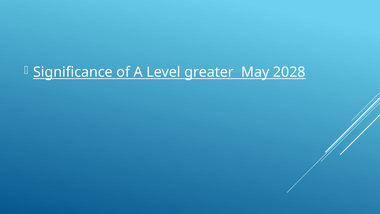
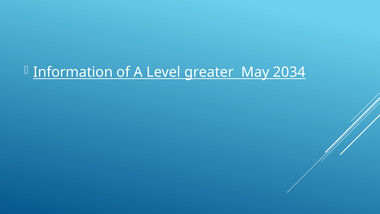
Significance: Significance -> Information (73, 72)
2028: 2028 -> 2034 (289, 72)
